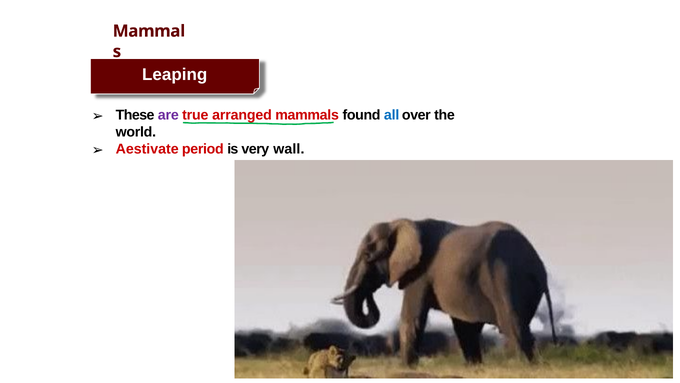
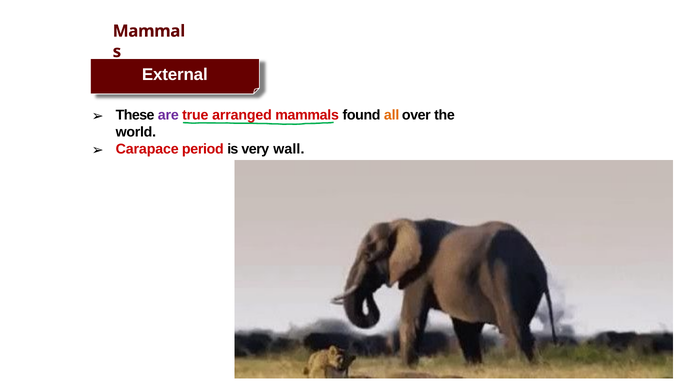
Leaping: Leaping -> External (175, 75)
all colour: blue -> orange (392, 115)
Aestivate: Aestivate -> Carapace (147, 149)
